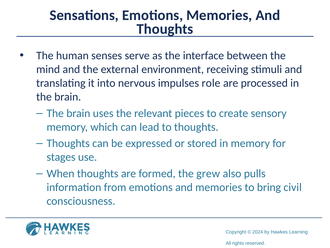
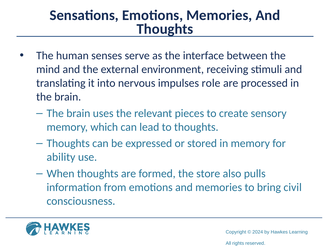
stages: stages -> ability (61, 157)
grew: grew -> store (208, 173)
